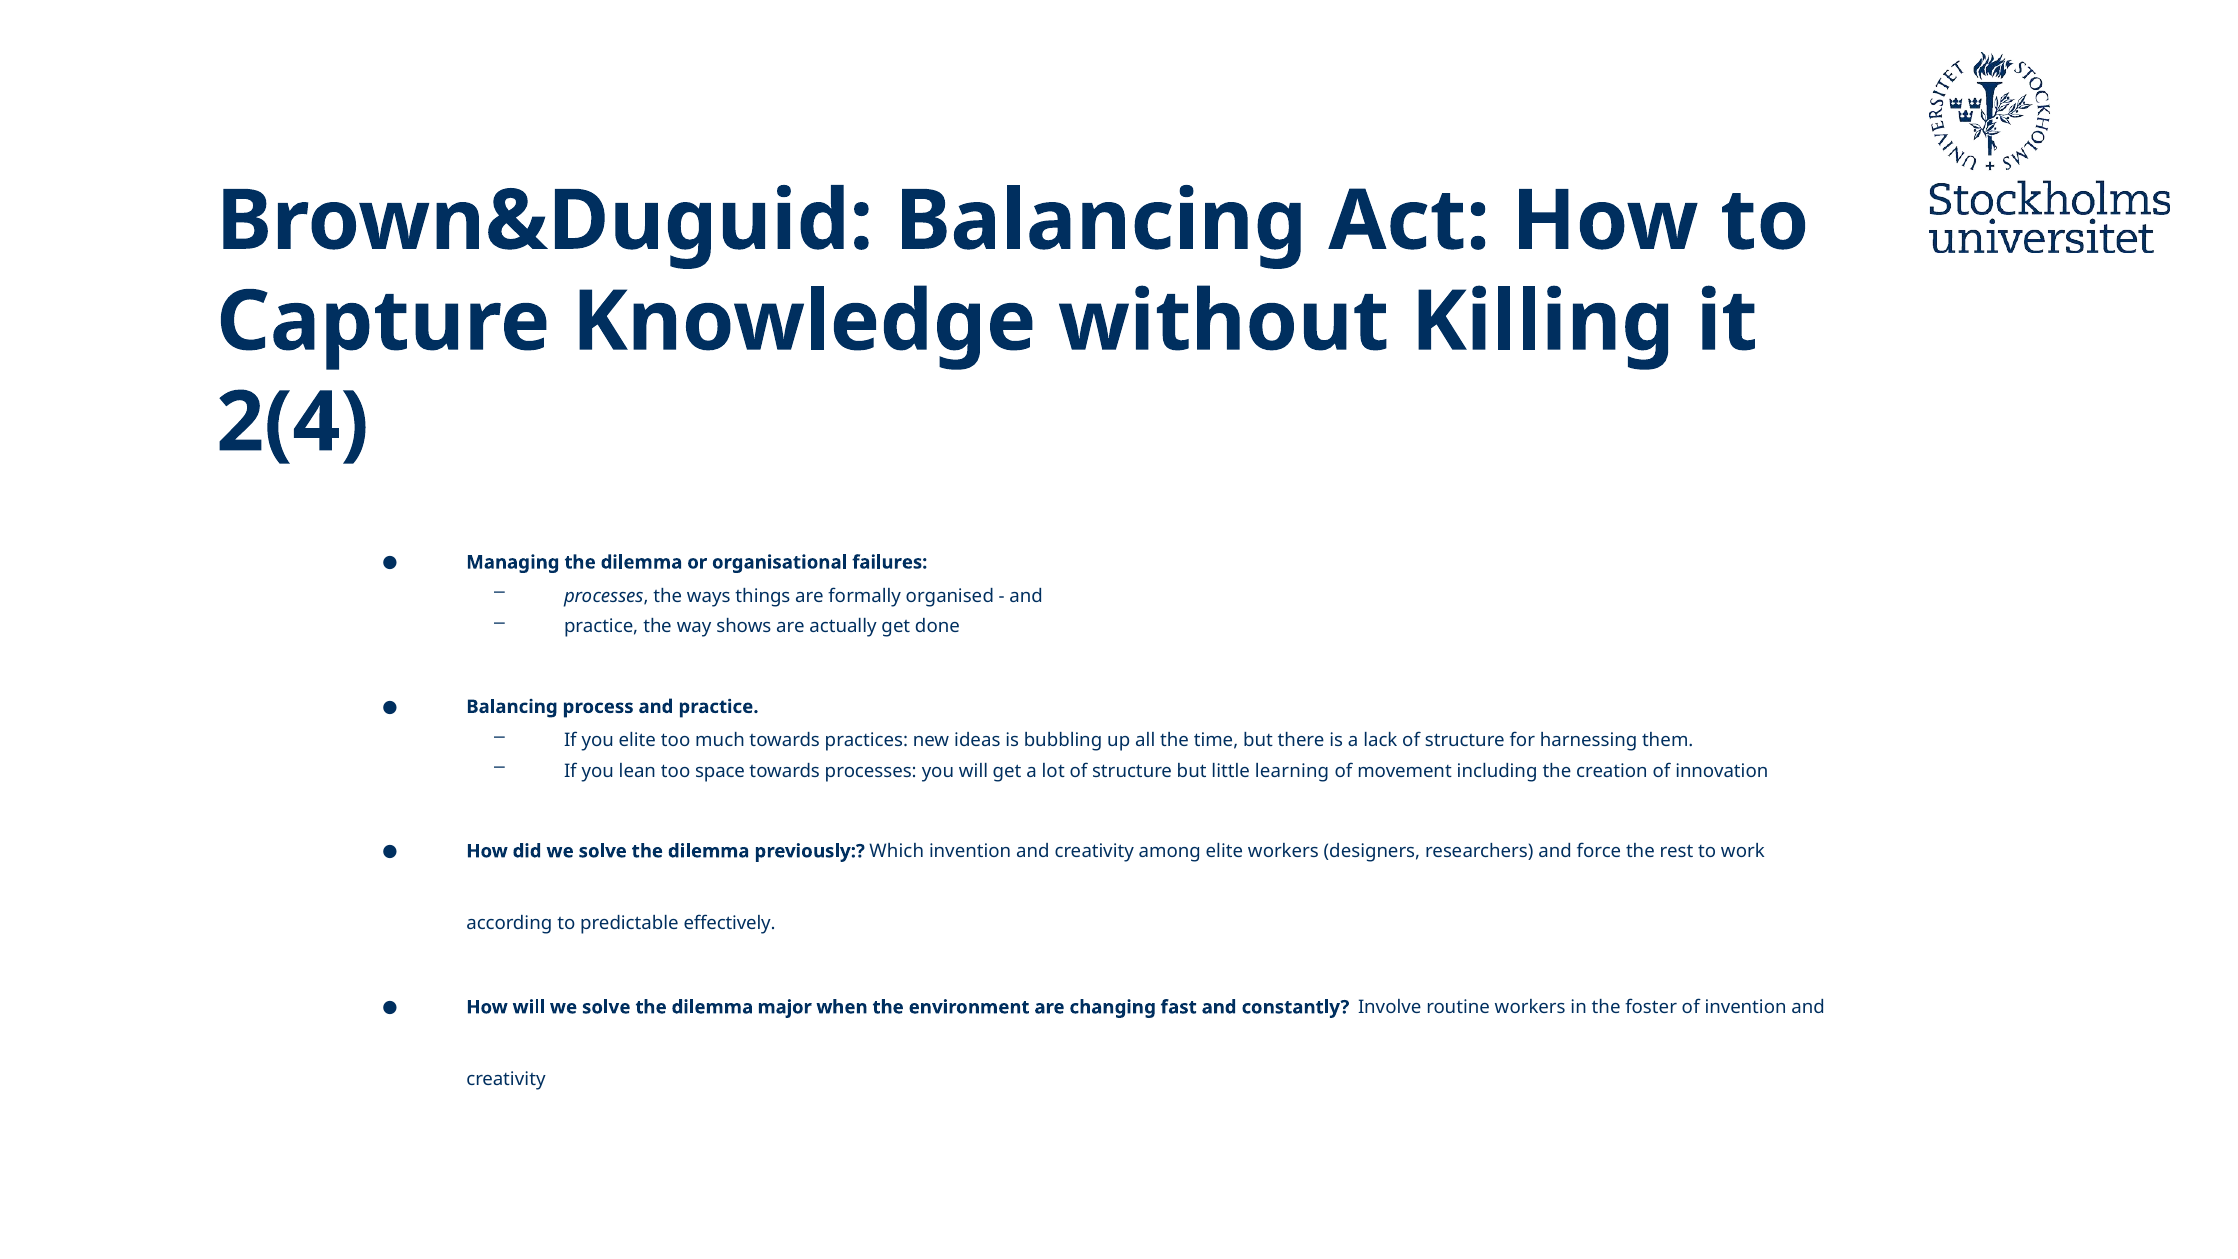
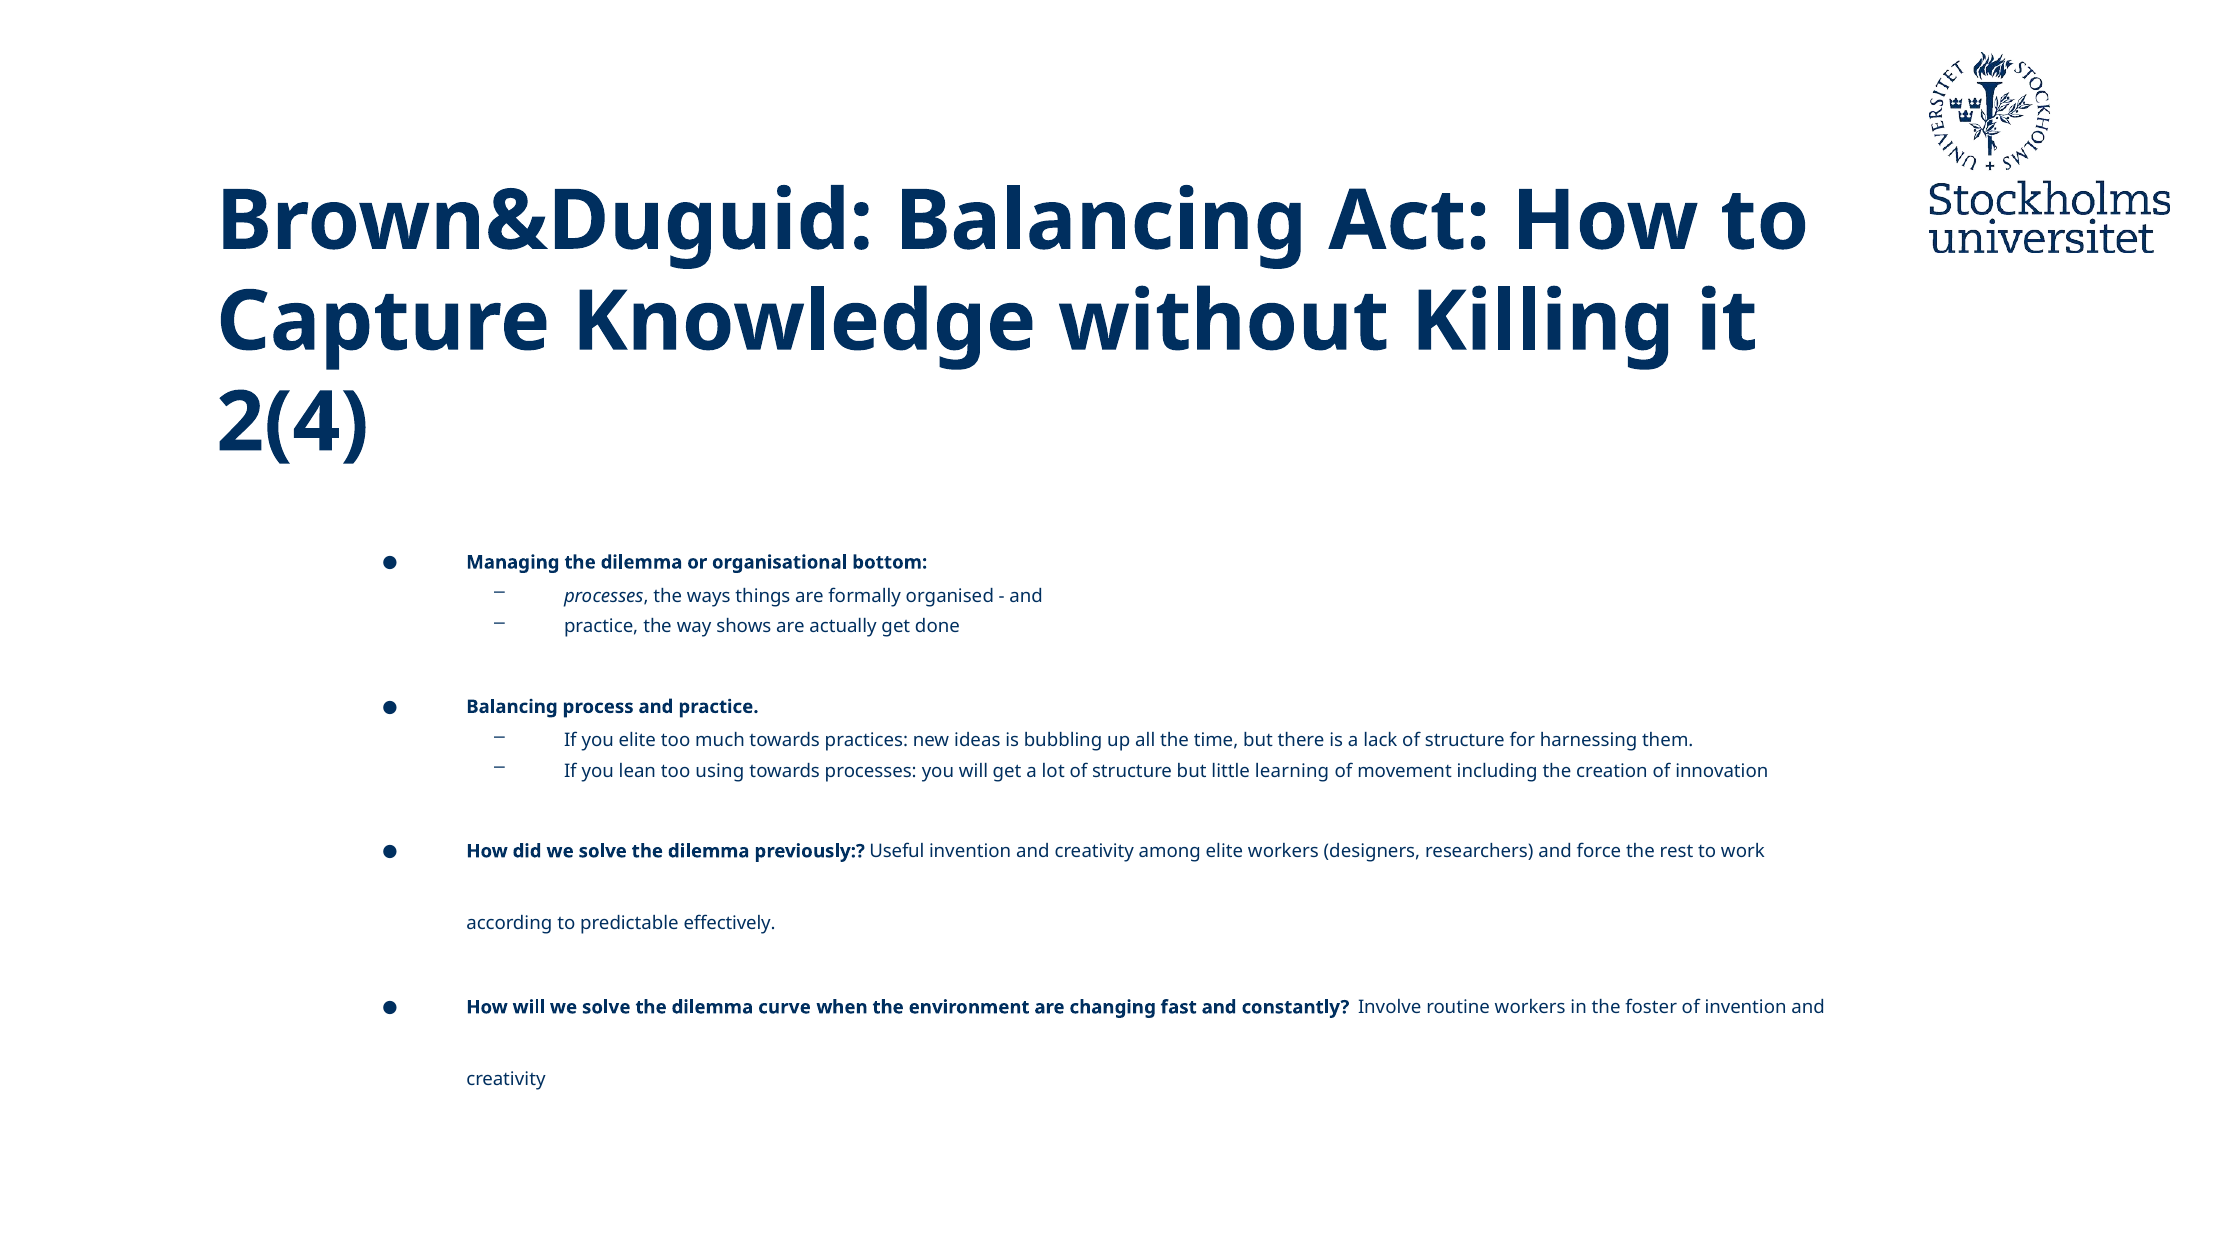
failures: failures -> bottom (890, 562)
space: space -> using (720, 771)
Which: Which -> Useful (897, 851)
major: major -> curve (785, 1007)
